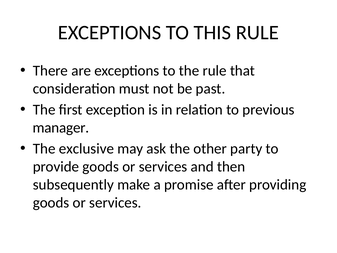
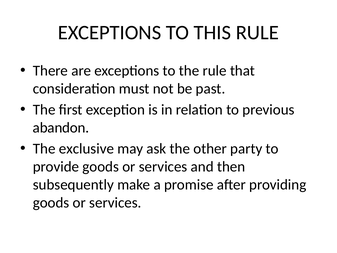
manager: manager -> abandon (61, 128)
